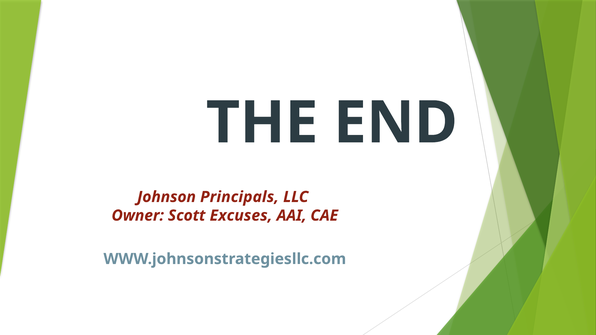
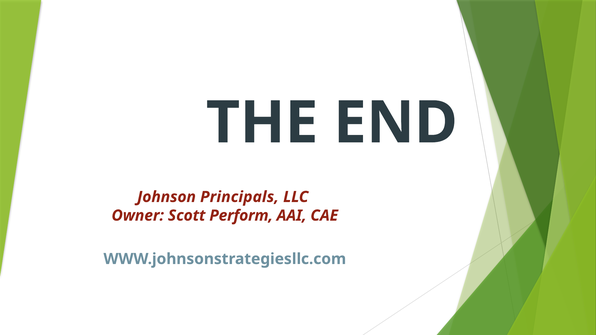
Excuses: Excuses -> Perform (241, 216)
